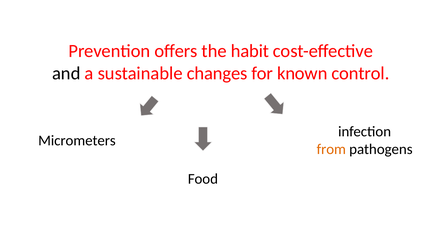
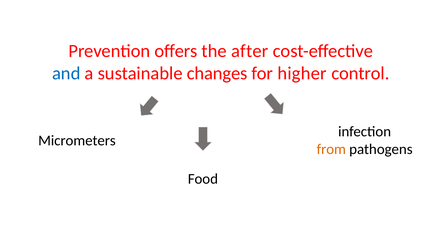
habit: habit -> after (250, 51)
and colour: black -> blue (66, 73)
known: known -> higher (302, 73)
